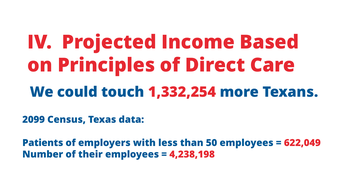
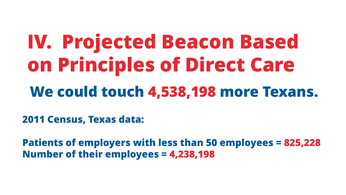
Income: Income -> Beacon (198, 42)
1,332,254: 1,332,254 -> 4,538,198 (182, 92)
2099: 2099 -> 2011 (34, 120)
622,049: 622,049 -> 825,228 (302, 143)
